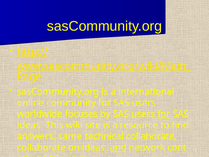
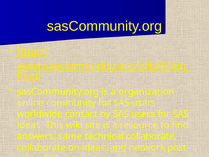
international: international -> organization (146, 92)
focuses: focuses -> contact (81, 114)
for underline: present -> none (164, 114)
cont: cont -> post (177, 147)
